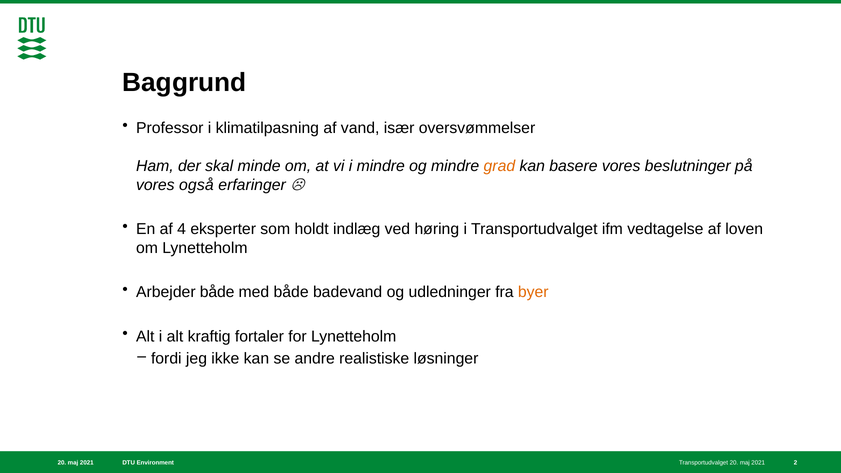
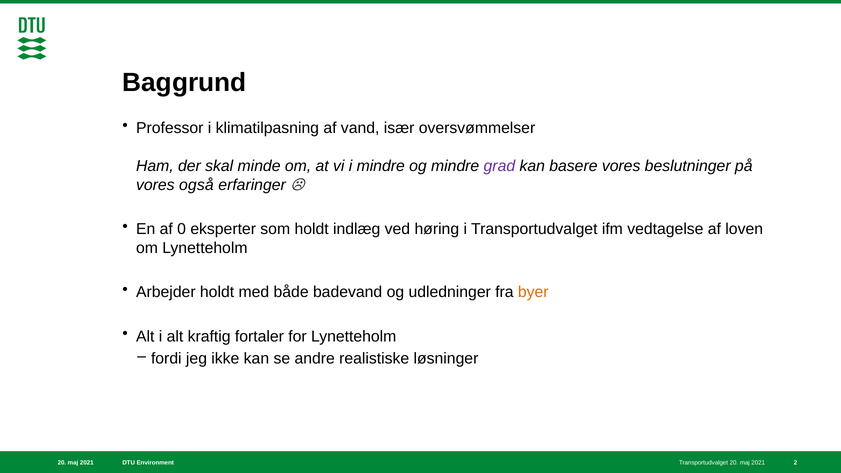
grad colour: orange -> purple (499, 166)
4: 4 -> 0 (182, 229)
Arbejder både: både -> holdt (217, 292)
